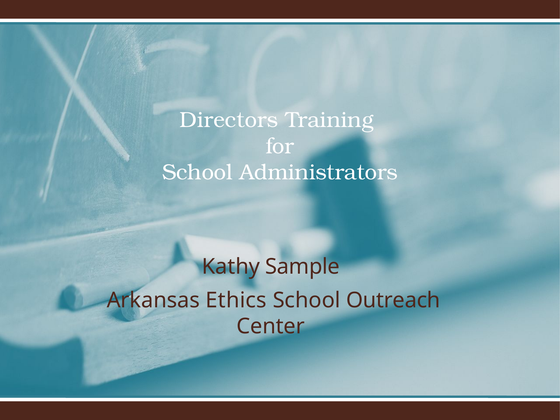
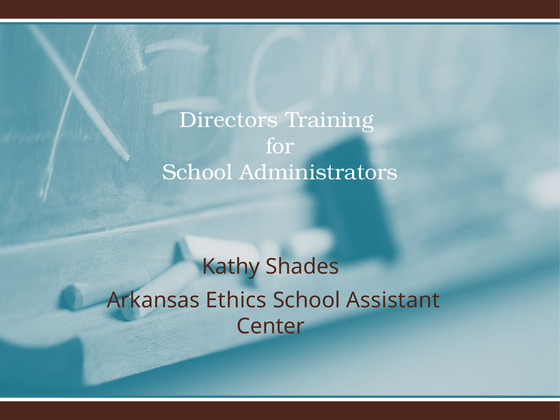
Sample: Sample -> Shades (302, 267)
Outreach: Outreach -> Assistant (393, 300)
